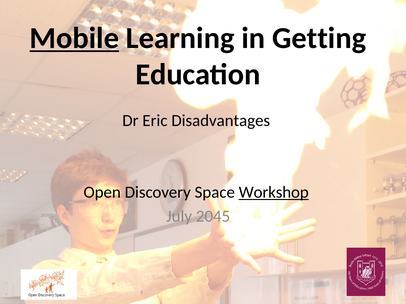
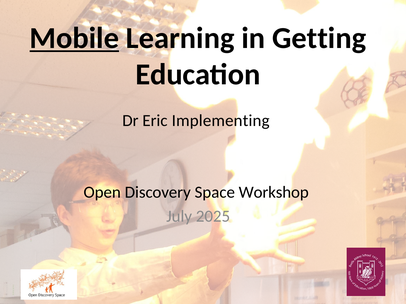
Disadvantages: Disadvantages -> Implementing (221, 121)
Workshop underline: present -> none (274, 193)
2045: 2045 -> 2025 (213, 217)
